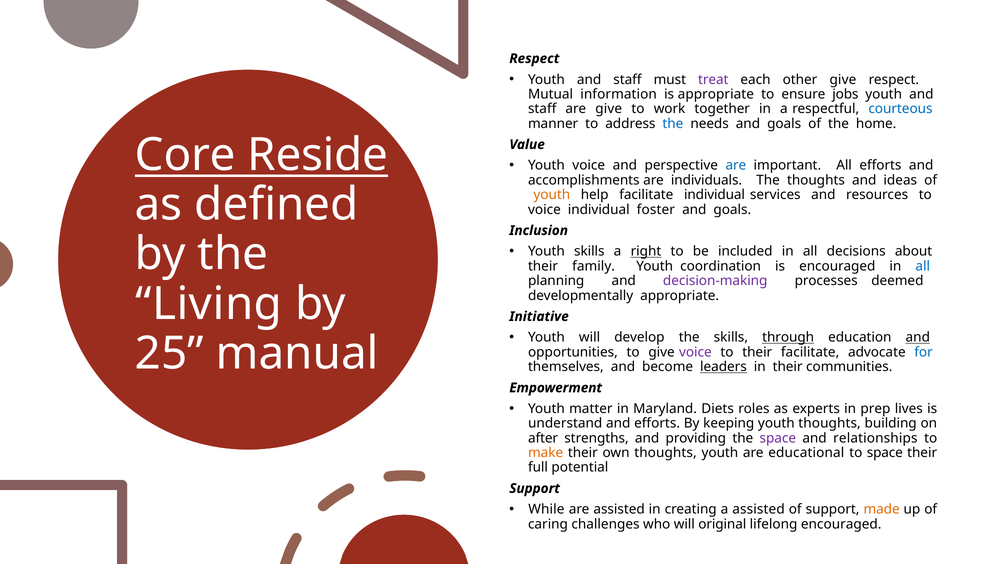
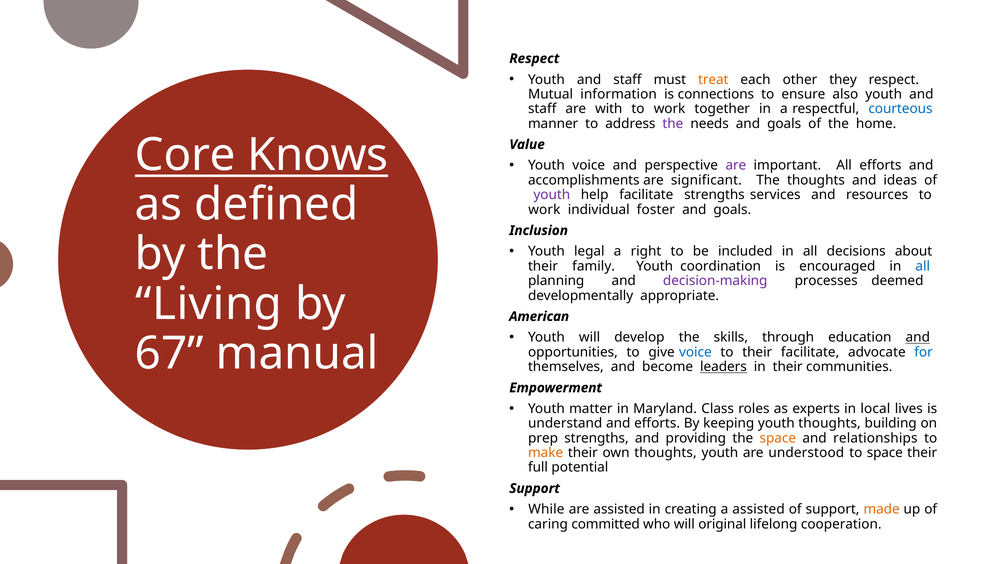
treat colour: purple -> orange (713, 79)
other give: give -> they (843, 79)
is appropriate: appropriate -> connections (716, 94)
jobs: jobs -> also (845, 94)
are give: give -> with (609, 109)
the colour: blue -> purple (673, 124)
Reside: Reside -> Knows (318, 155)
are colour: blue -> purple (736, 165)
individuals: individuals -> significant (706, 180)
youth colour: orange -> purple (552, 195)
facilitate individual: individual -> strengths (714, 195)
voice: voice -> work (544, 209)
Youth skills: skills -> legal (589, 251)
right underline: present -> none (646, 251)
Initiative: Initiative -> American (539, 316)
through underline: present -> none (788, 337)
25: 25 -> 67 (169, 353)
voice colour: purple -> blue (695, 352)
Diets: Diets -> Class (718, 408)
prep: prep -> local (875, 408)
after: after -> prep (543, 438)
space colour: purple -> orange (778, 438)
educational: educational -> understood (806, 453)
challenges: challenges -> committed (606, 524)
lifelong encouraged: encouraged -> cooperation (841, 524)
